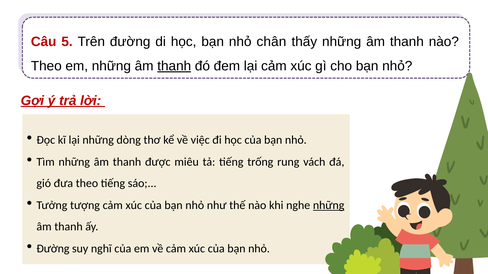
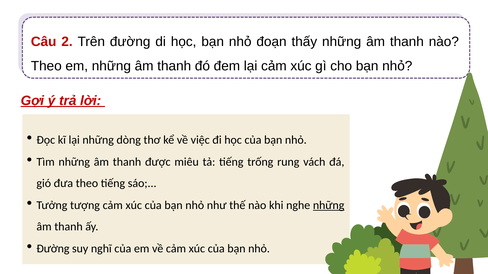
5: 5 -> 2 (67, 42)
chân: chân -> đoạn (272, 42)
thanh underline: present -> none (174, 66)
